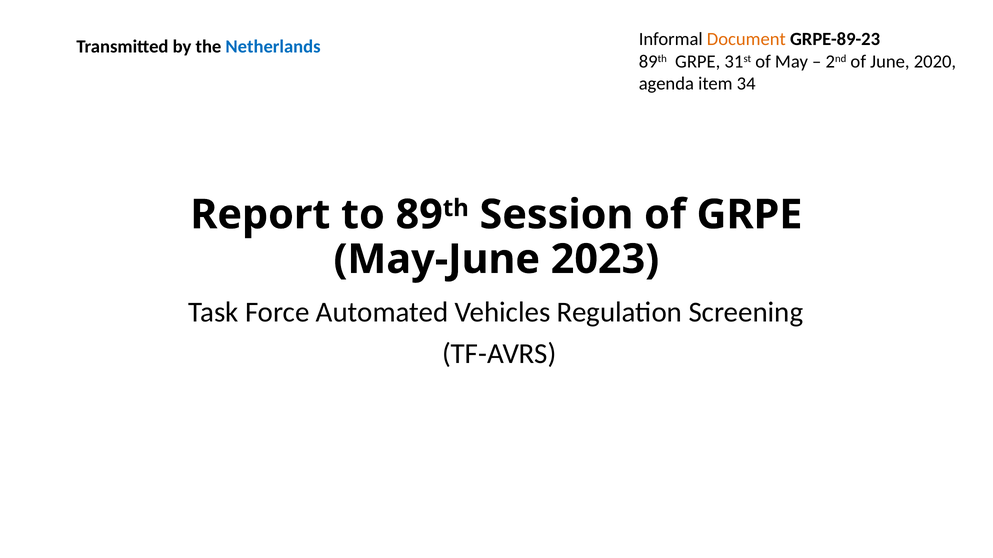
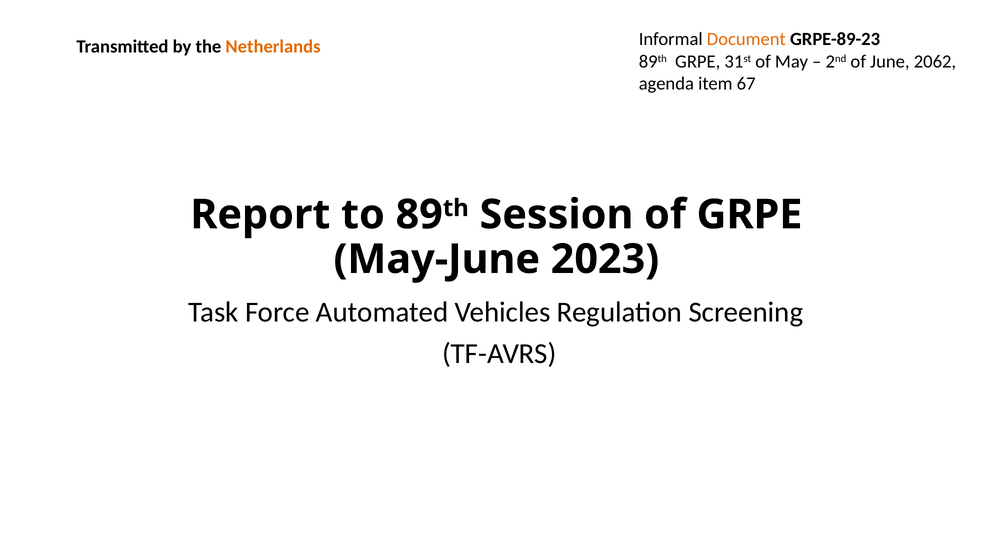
Netherlands colour: blue -> orange (273, 47)
2020: 2020 -> 2062 (935, 62)
34: 34 -> 67 (746, 84)
